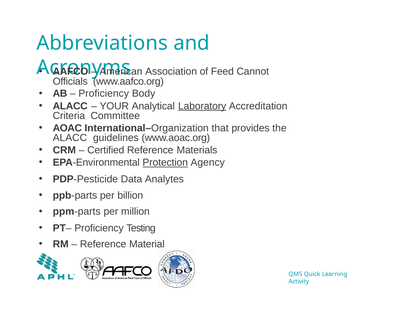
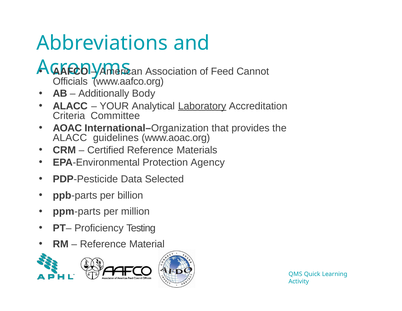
Proficiency: Proficiency -> Additionally (104, 93)
Protection underline: present -> none (165, 162)
Analytes: Analytes -> Selected (164, 179)
